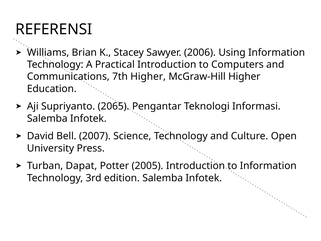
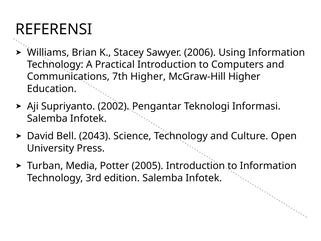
2065: 2065 -> 2002 (114, 106)
2007: 2007 -> 2043 (95, 136)
Dapat: Dapat -> Media (81, 166)
